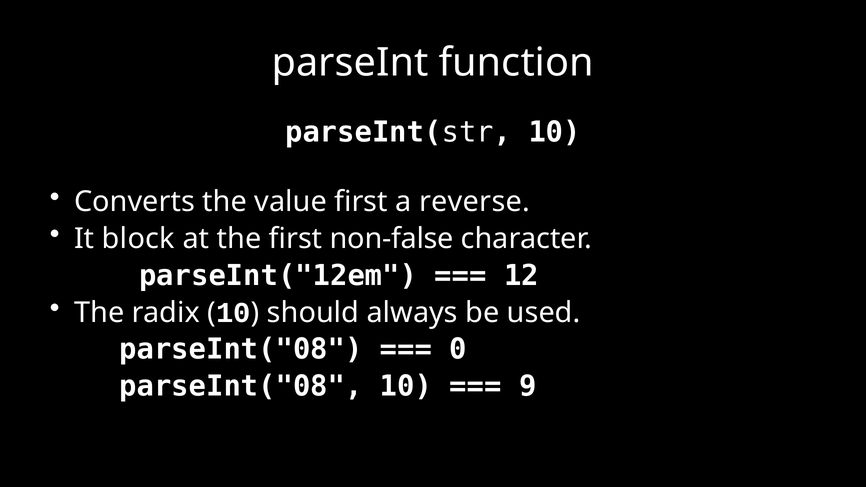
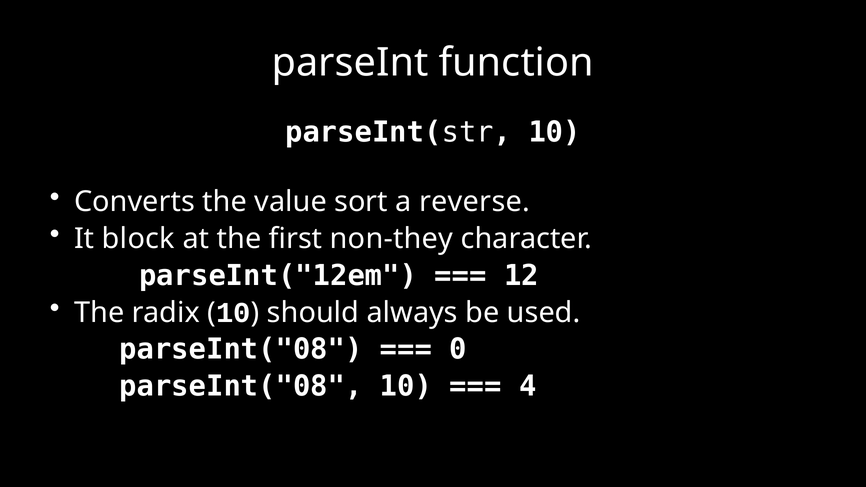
value first: first -> sort (361, 202)
non-false: non-false -> non-they (391, 239)
9: 9 -> 4 (528, 387)
